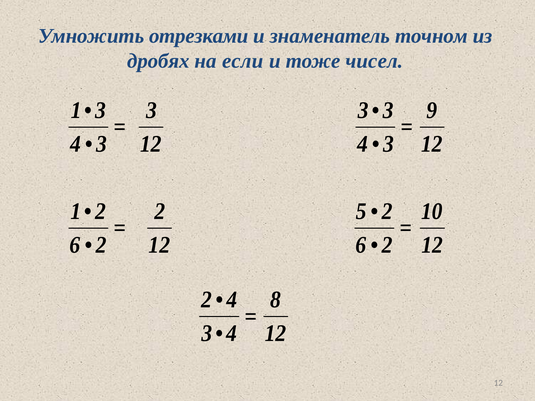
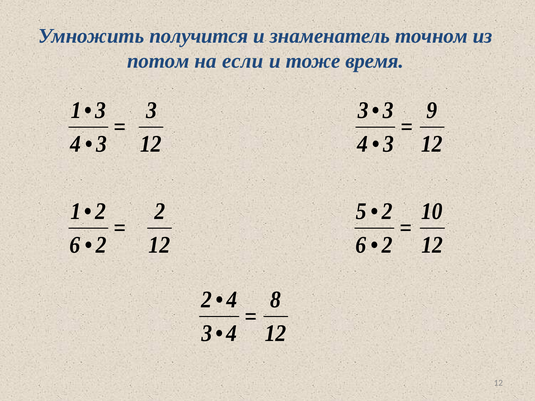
отрезками: отрезками -> получится (199, 36)
дробях: дробях -> потом (158, 61)
чисел: чисел -> время (375, 61)
